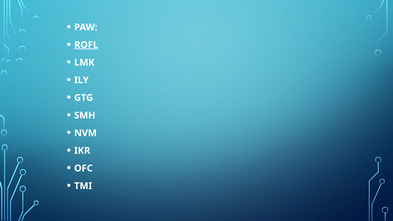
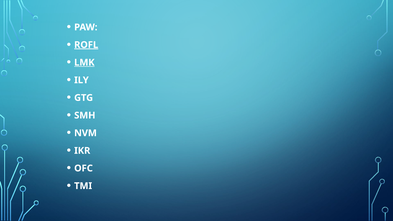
LMK underline: none -> present (84, 63)
